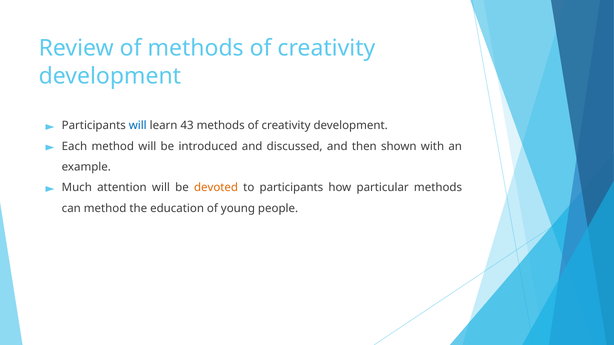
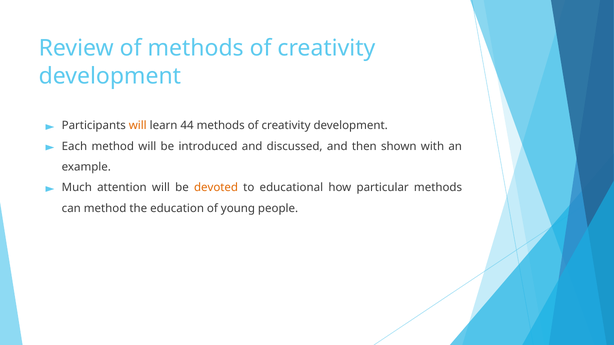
will colour: blue -> orange (138, 126)
43: 43 -> 44 (187, 126)
to participants: participants -> educational (291, 188)
